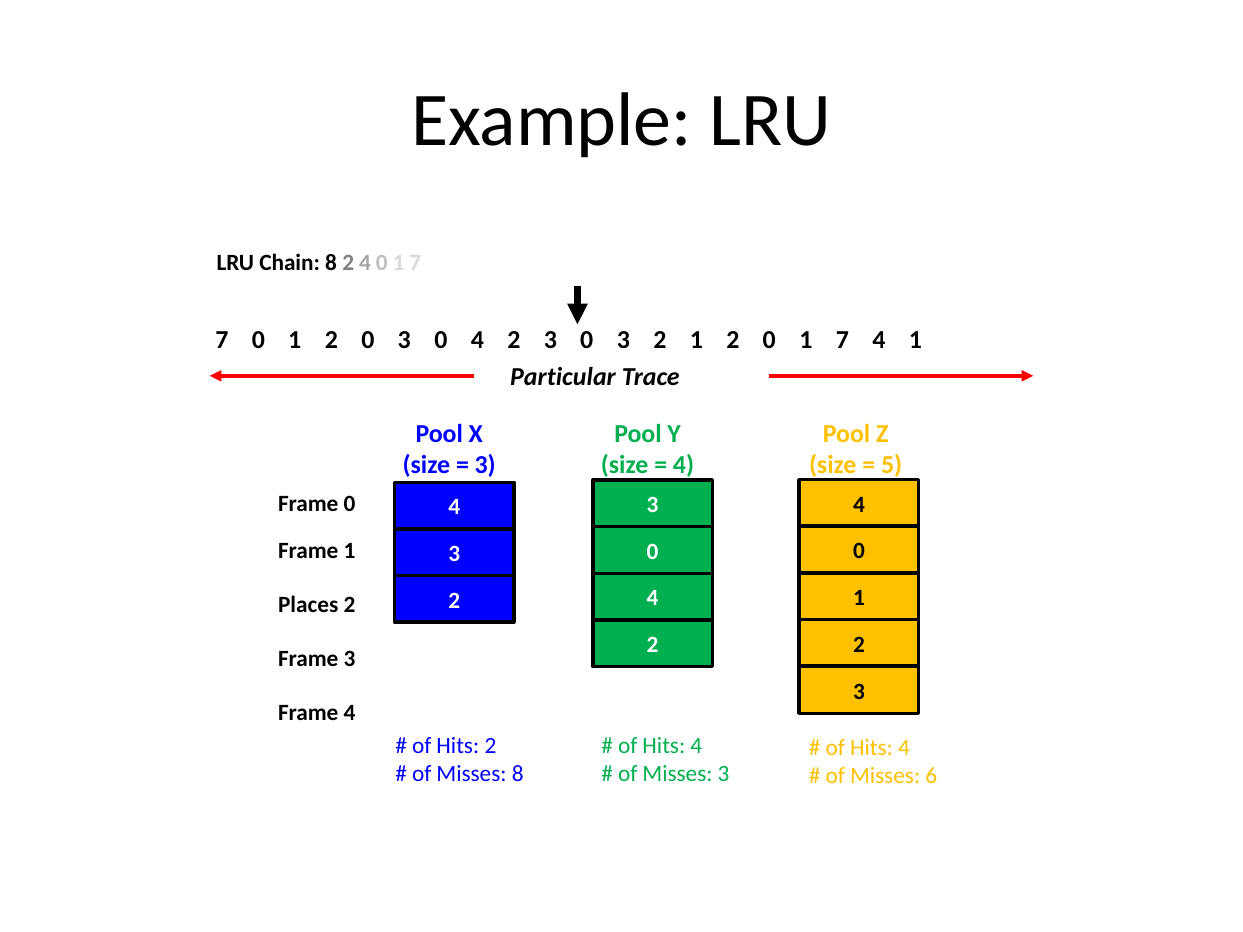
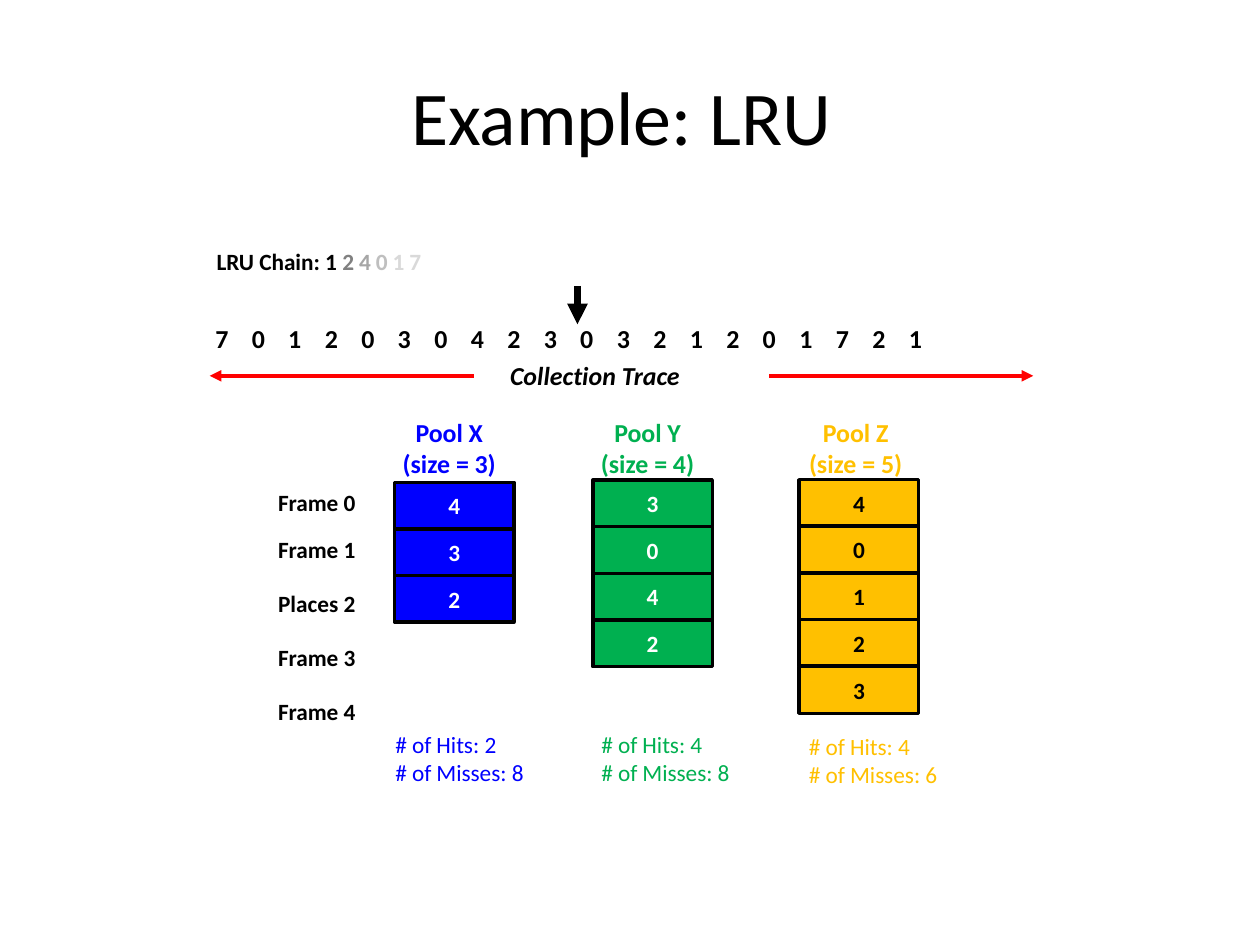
Chain 8: 8 -> 1 (331, 263)
7 4: 4 -> 2 (879, 341)
Particular: Particular -> Collection (563, 377)
3: 3 -> 8 (724, 774)
